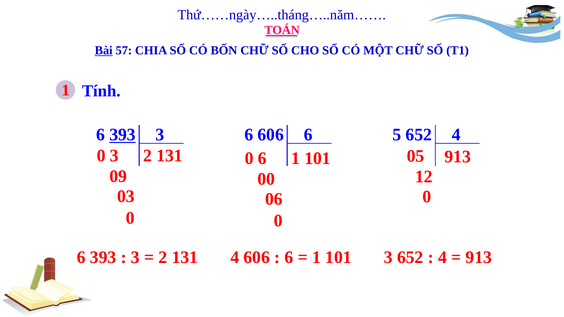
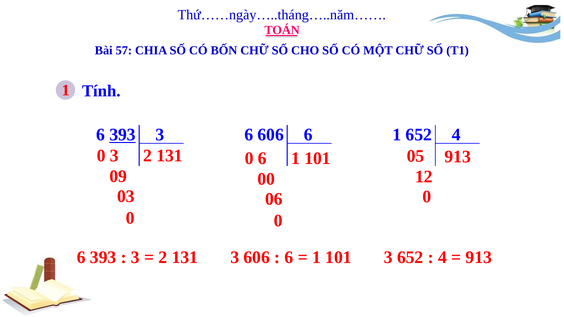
Bài underline: present -> none (104, 50)
6 5: 5 -> 1 (397, 135)
131 4: 4 -> 3 (235, 257)
